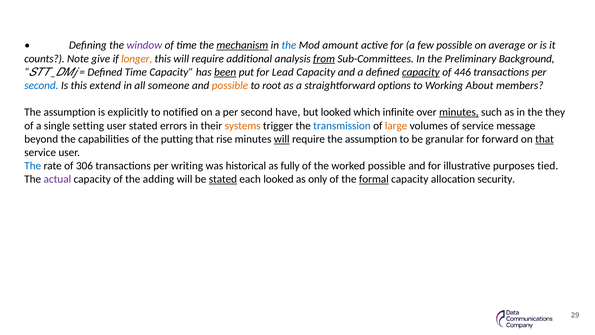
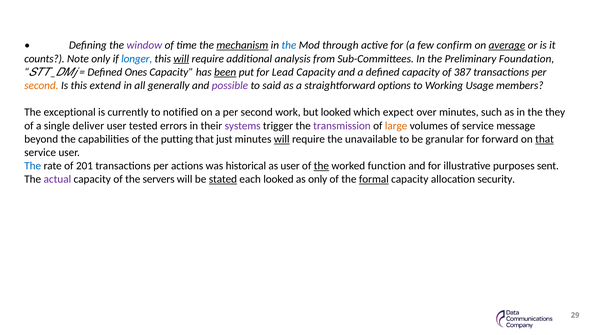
amount: amount -> through (340, 45)
few possible: possible -> confirm (454, 45)
average underline: none -> present (507, 45)
Note give: give -> only (101, 59)
longer colour: orange -> blue (137, 59)
will underline: none -> present (181, 59)
from underline: present -> none (324, 59)
Background: Background -> Foundation (527, 59)
Defined Time: Time -> Ones (136, 72)
capacity underline: present -> none (421, 72)
446: 446 -> 387 (462, 72)
second colour: blue -> orange (41, 85)
someone: someone -> generally (169, 85)
possible colour: orange -> purple (230, 85)
root: root -> said (272, 85)
About: About -> Usage (480, 85)
assumption: assumption -> exceptional (70, 112)
explicitly: explicitly -> currently (128, 112)
have: have -> work (288, 112)
infinite: infinite -> expect (398, 112)
minutes underline: present -> none (459, 112)
setting: setting -> deliver (88, 126)
user stated: stated -> tested (143, 126)
systems colour: orange -> purple (243, 126)
transmission colour: blue -> purple (342, 126)
rise: rise -> just (224, 139)
require the assumption: assumption -> unavailable (371, 139)
306: 306 -> 201 (84, 166)
writing: writing -> actions (187, 166)
as fully: fully -> user (290, 166)
the underline: none -> present (321, 166)
worked possible: possible -> function (387, 166)
tied: tied -> sent (548, 166)
adding: adding -> servers (159, 179)
